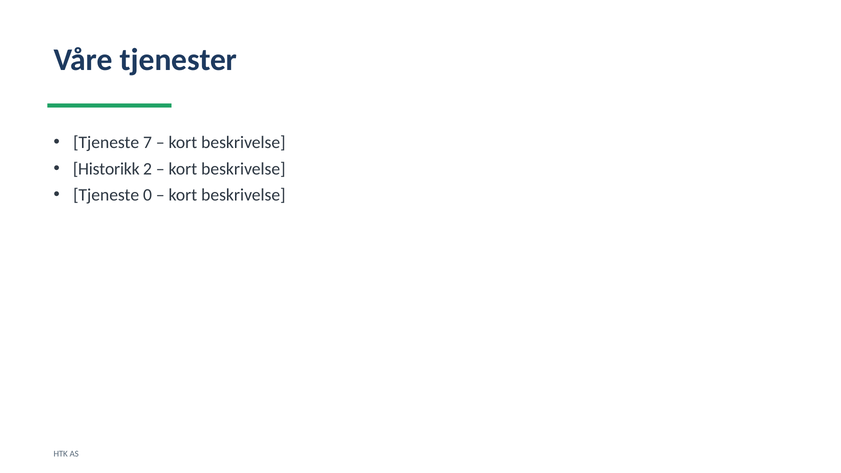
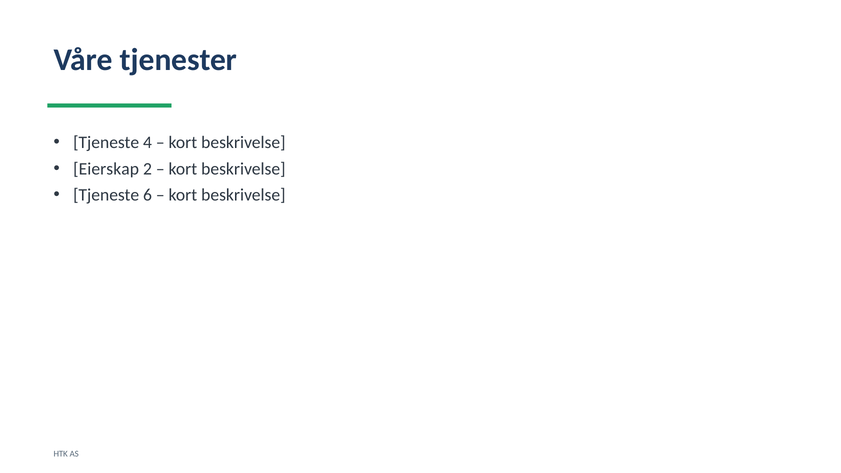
7: 7 -> 4 (147, 142)
Historikk: Historikk -> Eierskap (106, 169)
0: 0 -> 6 (147, 195)
